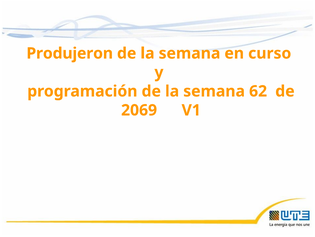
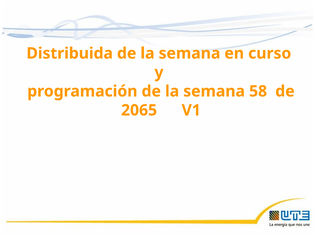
Produjeron: Produjeron -> Distribuida (70, 53)
62: 62 -> 58 (258, 91)
2069: 2069 -> 2065 (139, 110)
